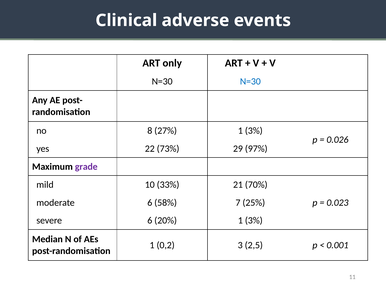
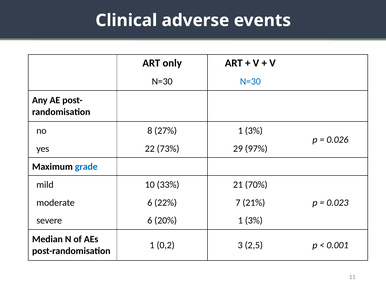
grade colour: purple -> blue (86, 166)
58%: 58% -> 22% (166, 202)
25%: 25% -> 21% (254, 202)
